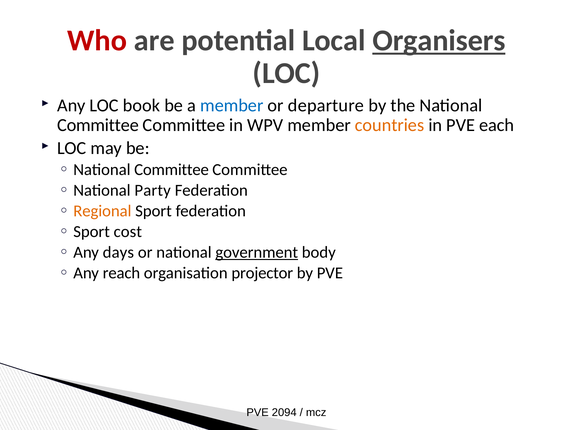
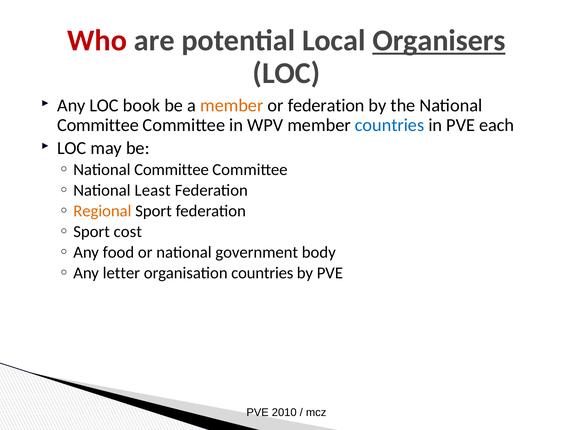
member colour: blue -> orange (232, 105)
or departure: departure -> federation (326, 105)
countries colour: orange -> blue (390, 125)
Party: Party -> Least (153, 190)
days: days -> food (118, 252)
government underline: present -> none (257, 252)
reach: reach -> letter (121, 273)
organisation projector: projector -> countries (262, 273)
2094: 2094 -> 2010 (284, 412)
